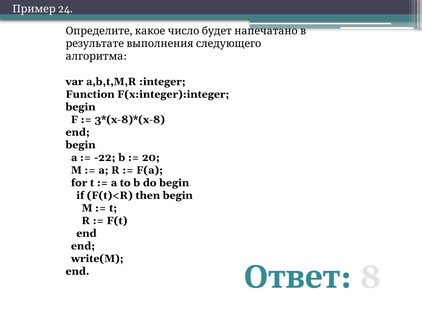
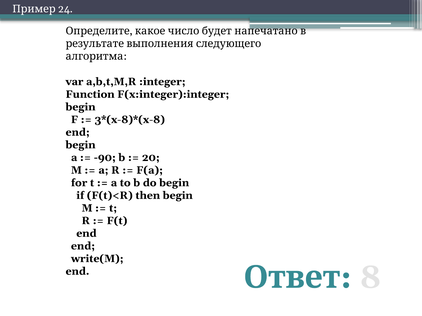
-22: -22 -> -90 (105, 158)
